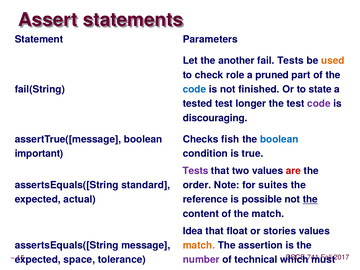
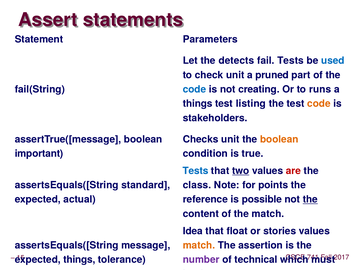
another: another -> detects (236, 61)
used colour: orange -> blue (333, 61)
check role: role -> unit (235, 75)
finished: finished -> creating (259, 89)
state: state -> runs (320, 89)
tested: tested -> things (198, 104)
longer: longer -> listing (251, 104)
code colour: purple -> orange (319, 104)
discouraging: discouraging -> stakeholders (215, 118)
Checks fish: fish -> unit (230, 139)
boolean colour: blue -> orange (279, 139)
Tests colour: purple -> blue (196, 171)
two underline: none -> present (241, 171)
order: order -> class (197, 185)
suites: suites -> points (273, 185)
space: space -> things (79, 260)
